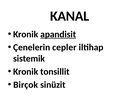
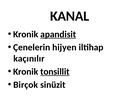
cepler: cepler -> hijyen (64, 47)
sistemik: sistemik -> kaçınılır (29, 59)
tonsillit underline: none -> present (55, 72)
